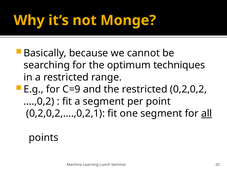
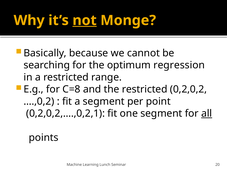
not underline: none -> present (85, 20)
techniques: techniques -> regression (179, 65)
C=9: C=9 -> C=8 (71, 89)
